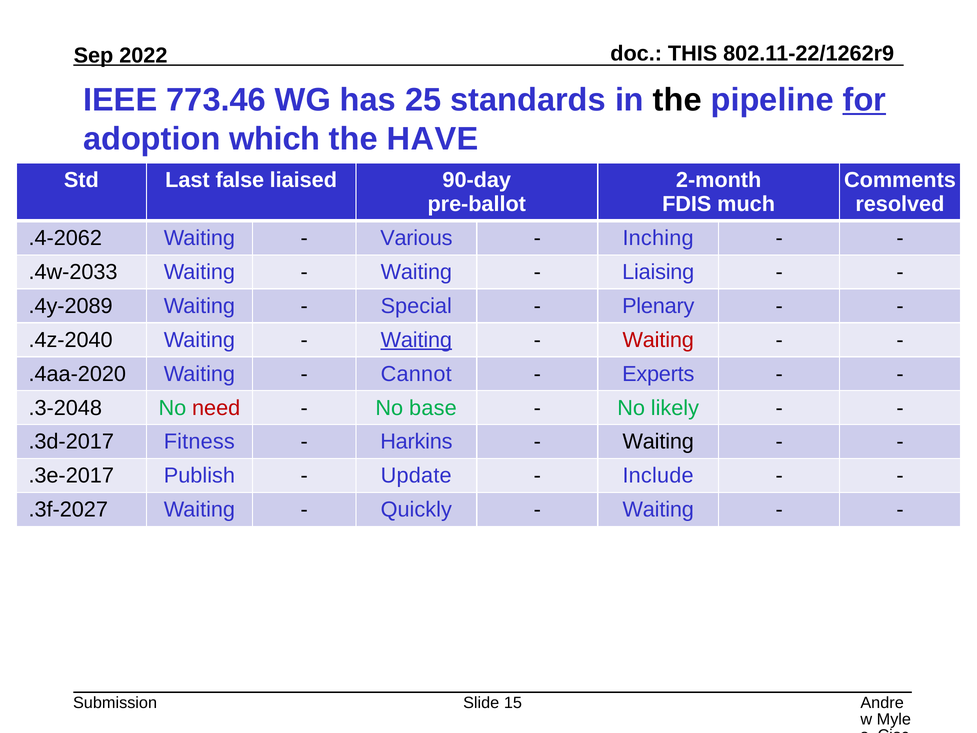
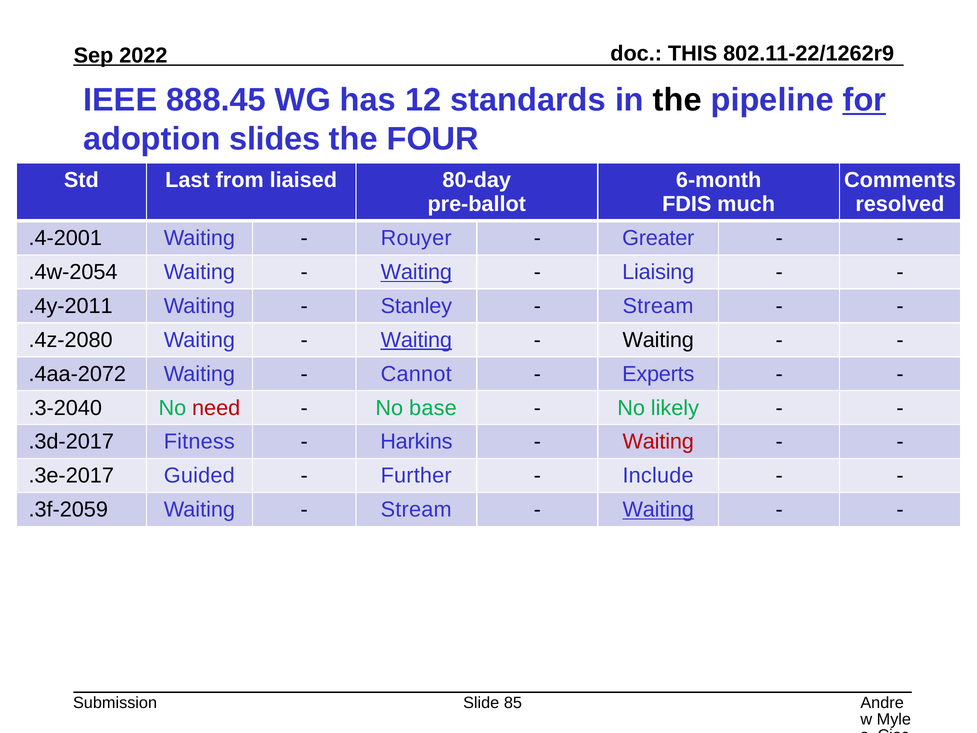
773.46: 773.46 -> 888.45 (216, 100)
25: 25 -> 12 (423, 100)
which: which -> slides (275, 139)
HAVE: HAVE -> FOUR (433, 139)
false: false -> from (240, 180)
90-day: 90-day -> 80-day (477, 180)
2-month: 2-month -> 6-month (719, 180)
.4-2062: .4-2062 -> .4-2001 (65, 238)
Various: Various -> Rouyer (416, 238)
Inching: Inching -> Greater (658, 238)
.4w-2033: .4w-2033 -> .4w-2054 (73, 272)
Waiting underline: none -> present (416, 272)
.4y-2089: .4y-2089 -> .4y-2011 (71, 306)
Special: Special -> Stanley (416, 306)
Plenary: Plenary -> Stream (658, 306)
.4z-2040: .4z-2040 -> .4z-2080 (71, 340)
Waiting colour: red -> black (658, 340)
.4aa-2020: .4aa-2020 -> .4aa-2072 (77, 374)
.3-2048: .3-2048 -> .3-2040 (65, 408)
Waiting colour: black -> red (658, 442)
Publish: Publish -> Guided (199, 476)
Update: Update -> Further (416, 476)
.3f-2027: .3f-2027 -> .3f-2059 (68, 510)
Quickly: Quickly -> Stream (416, 510)
Waiting underline: none -> present (658, 510)
15: 15 -> 85 (513, 703)
